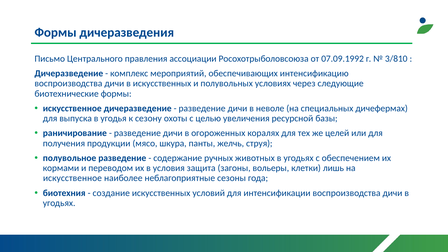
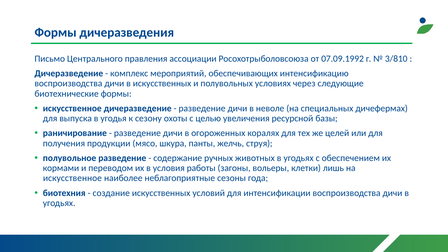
защита: защита -> работы (201, 168)
